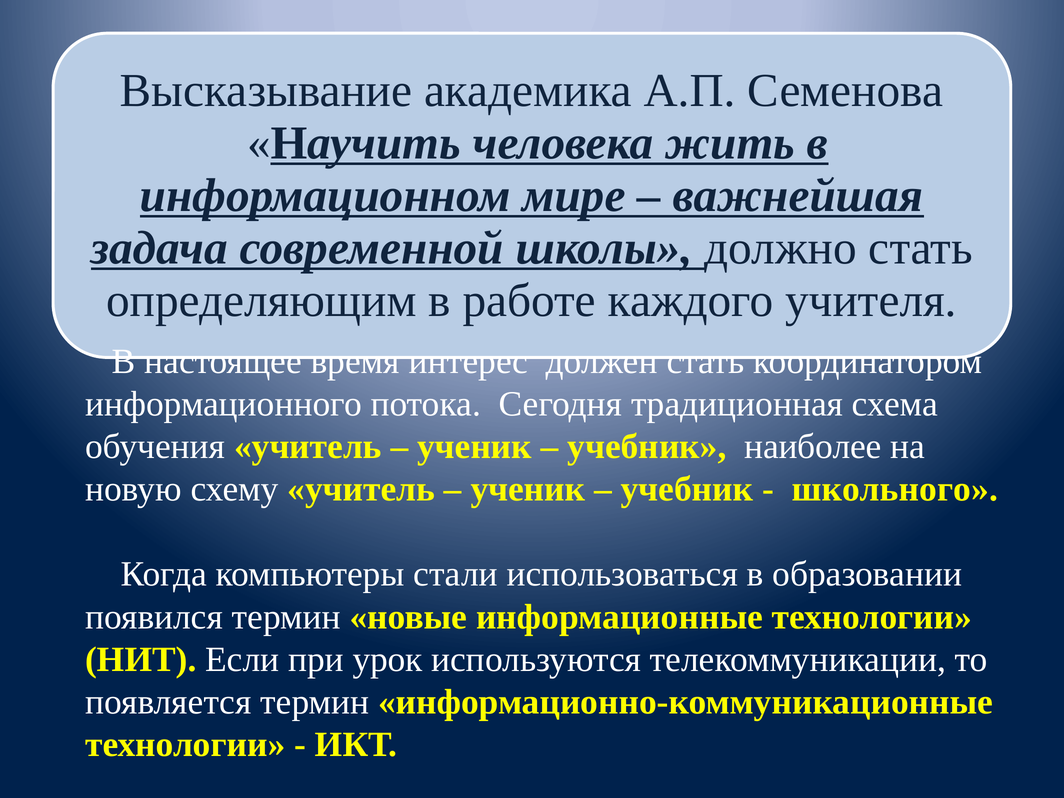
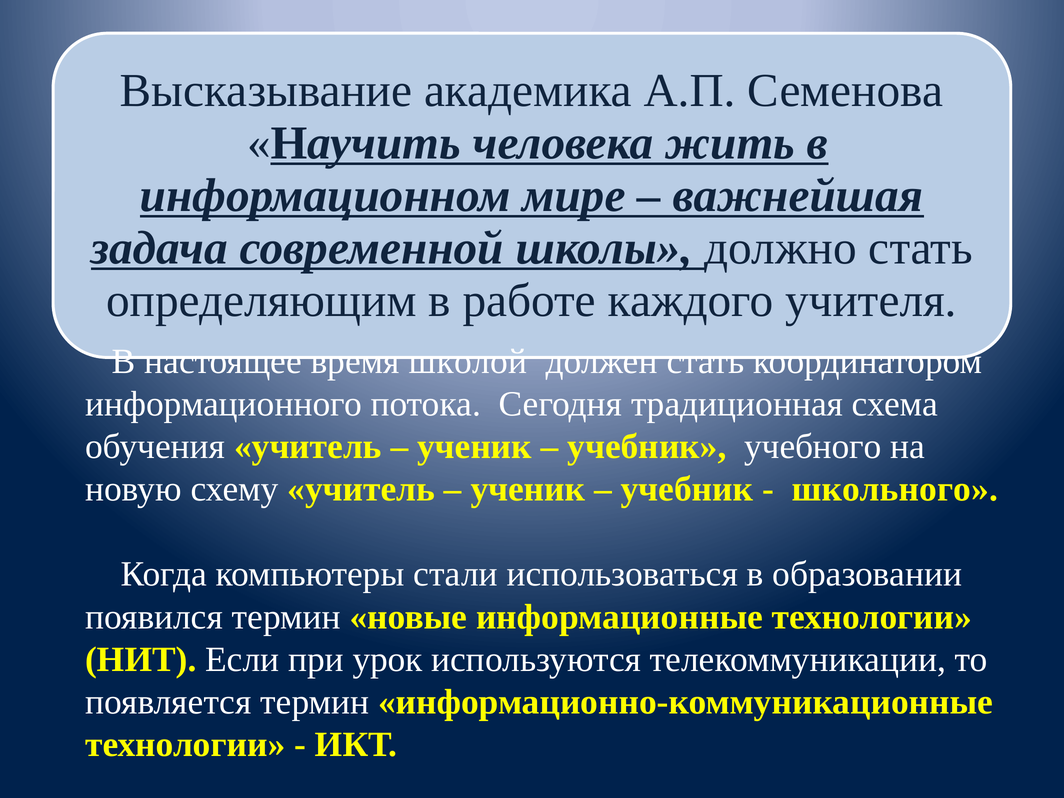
интерес: интерес -> школой (468, 361)
наиболее: наиболее -> учебного (813, 447)
